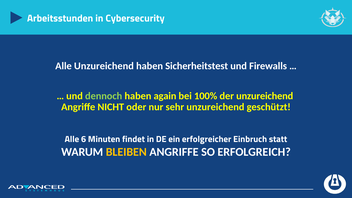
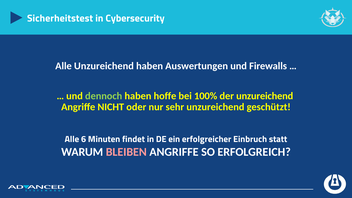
Arbeitsstunden: Arbeitsstunden -> Sicherheitstest (60, 18)
Sicherheitstest: Sicherheitstest -> Auswertungen (197, 66)
again: again -> hoffe (165, 96)
BLEIBEN colour: yellow -> pink (126, 152)
